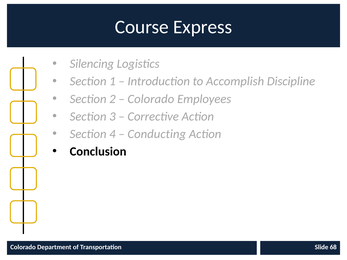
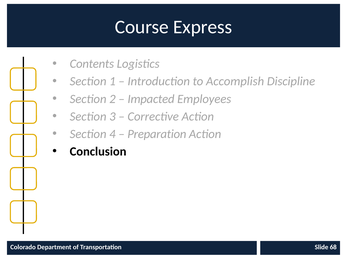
Silencing: Silencing -> Contents (92, 64)
Colorado: Colorado -> Impacted (151, 99)
Conducting: Conducting -> Preparation (157, 134)
